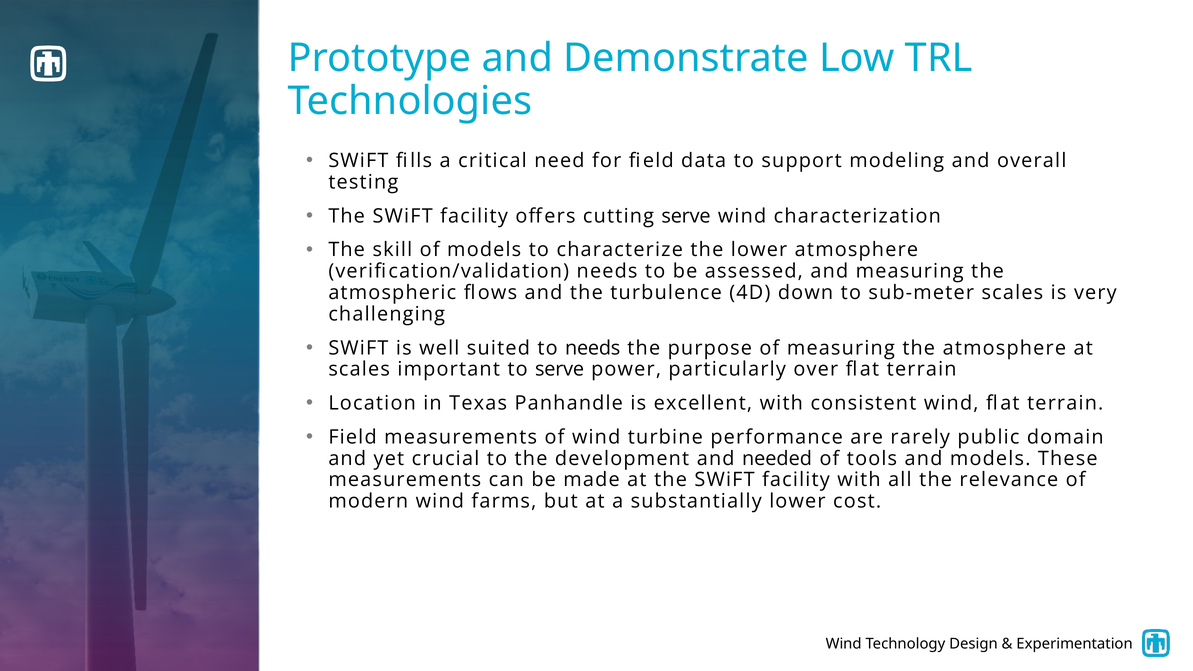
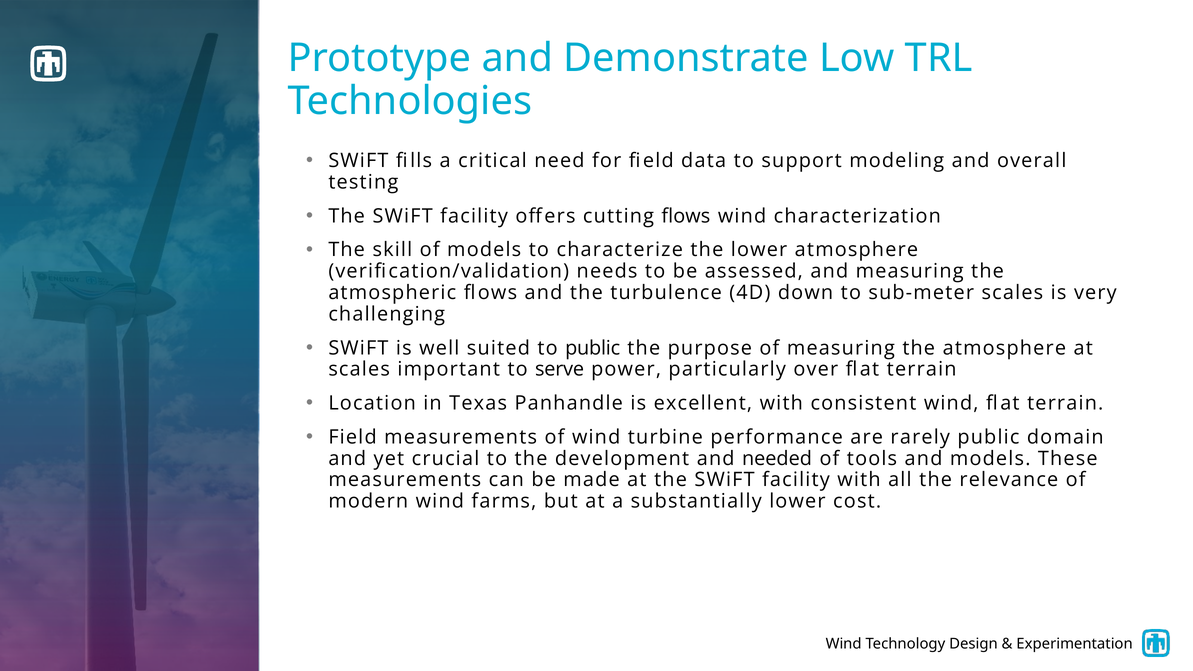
cutting serve: serve -> flows (686, 216)
to needs: needs -> public (593, 348)
